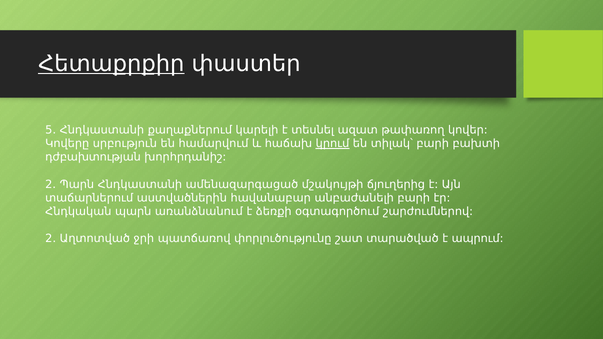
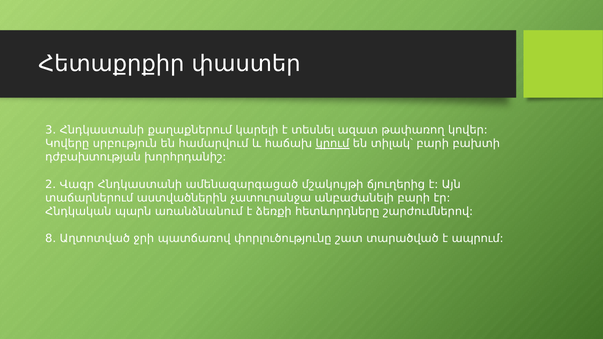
Հետաքրքիր underline: present -> none (111, 64)
5․: 5․ -> 3․ (51, 130)
2․ Պարն: Պարն -> Վագր (77, 184)
հավանաբար: հավանաբար -> չատուրանջա (271, 198)
օգտագործում: օգտագործում -> հետևորդները (337, 212)
2․: 2․ -> 8․ (51, 239)
